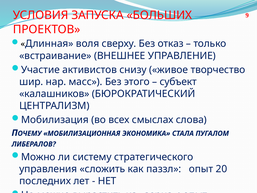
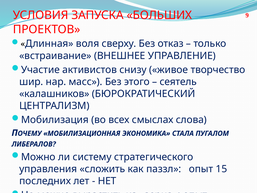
субъект: субъект -> сеятель (178, 82)
20: 20 -> 15 (221, 169)
